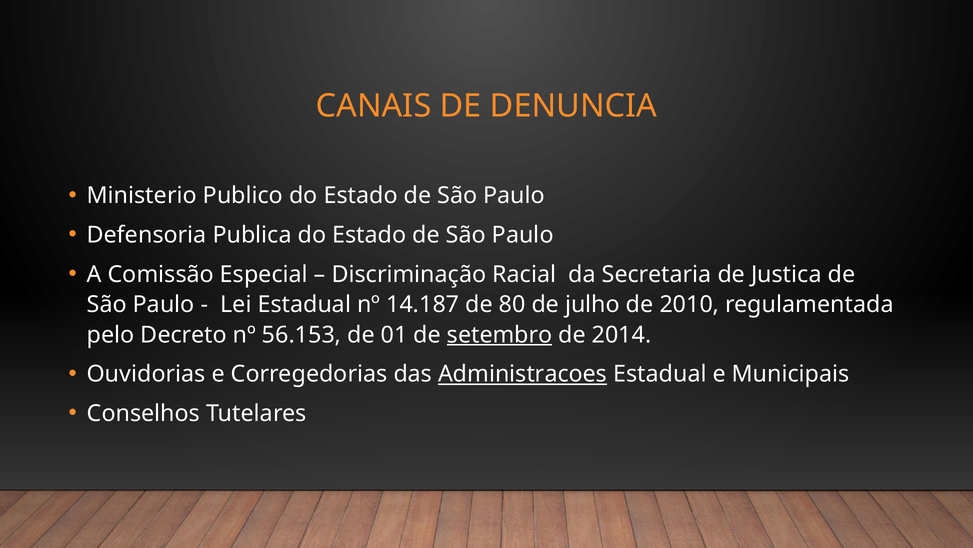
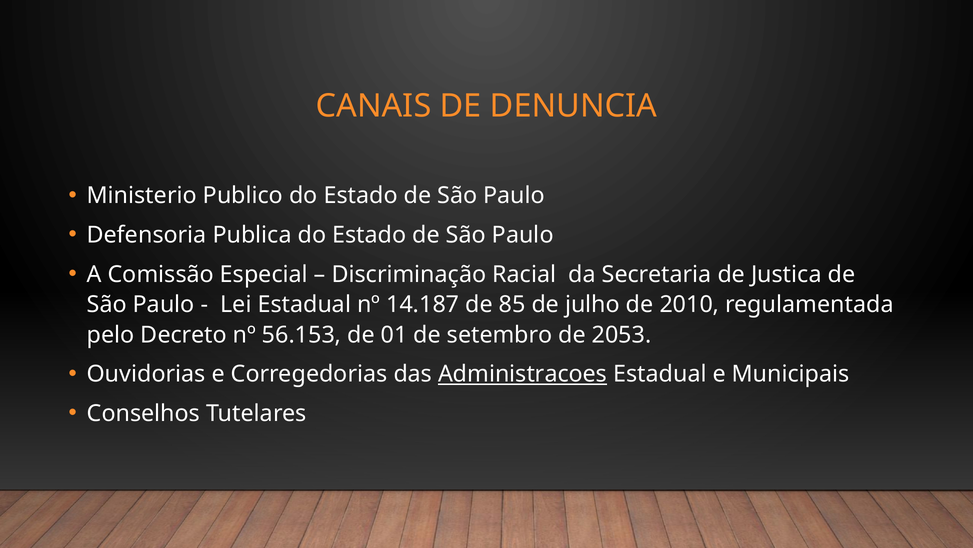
80: 80 -> 85 (512, 304)
setembro underline: present -> none (500, 334)
2014: 2014 -> 2053 (622, 334)
